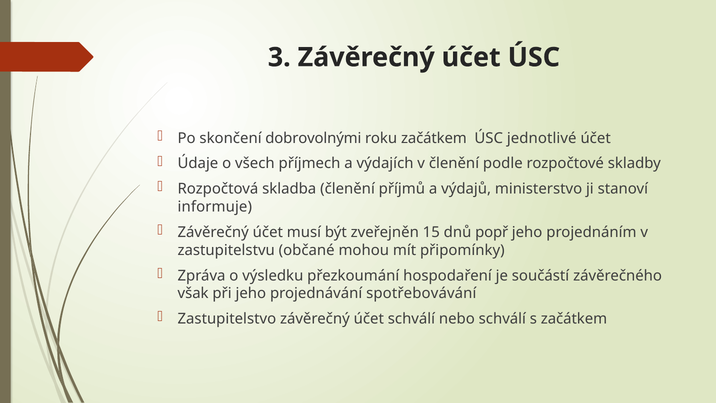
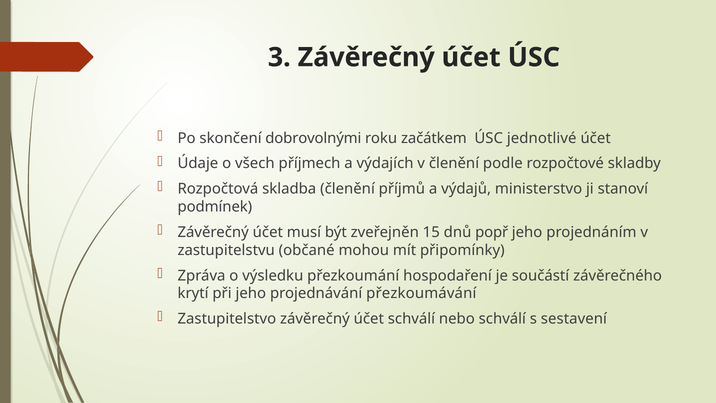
informuje: informuje -> podmínek (215, 207)
však: však -> krytí (193, 293)
spotřebovávání: spotřebovávání -> přezkoumávání (421, 293)
s začátkem: začátkem -> sestavení (574, 319)
